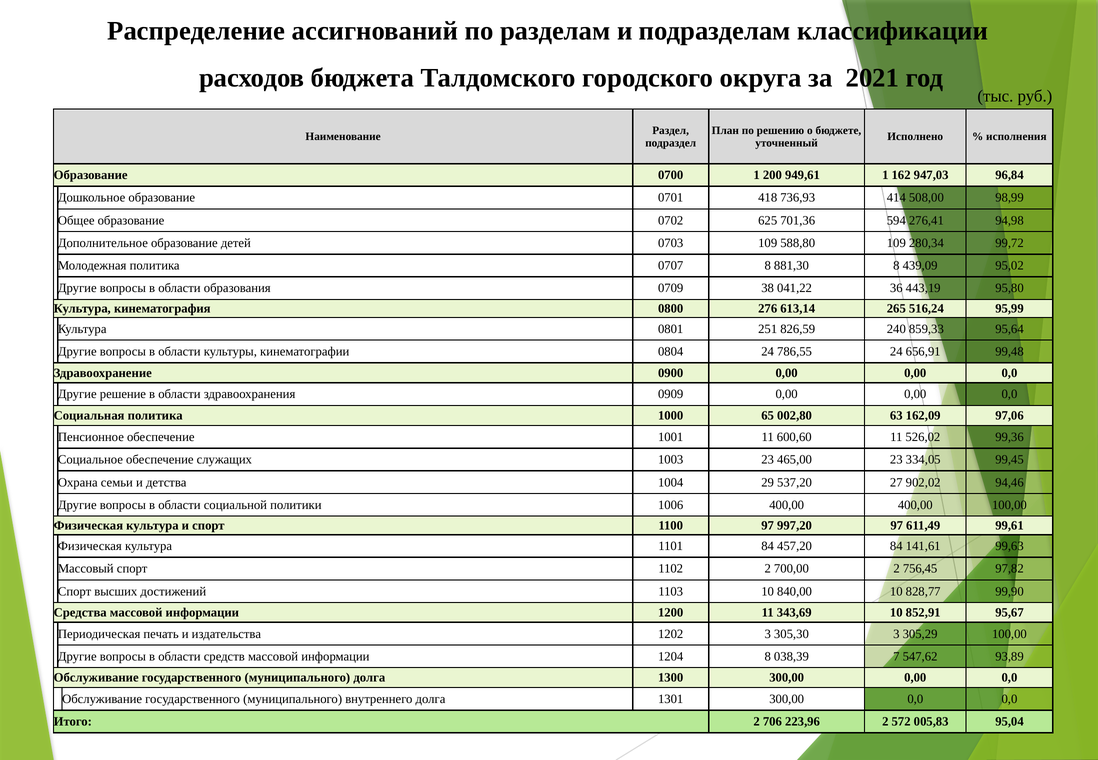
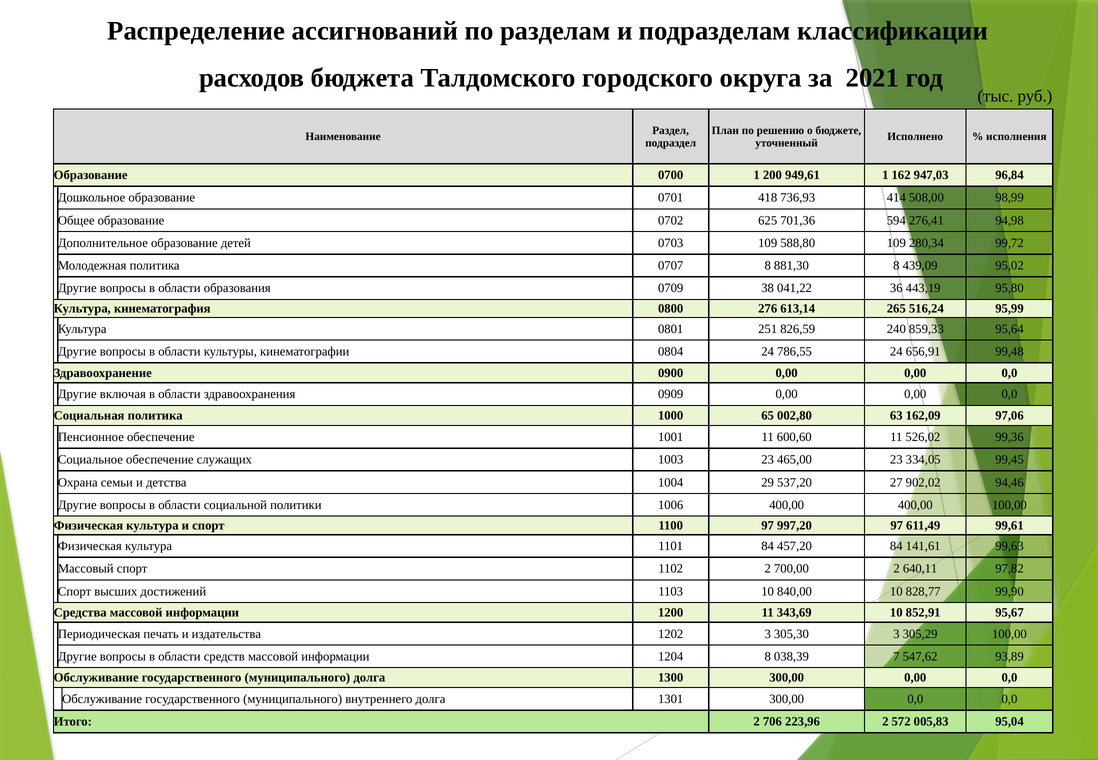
решение: решение -> включая (123, 394)
756,45: 756,45 -> 640,11 (920, 569)
